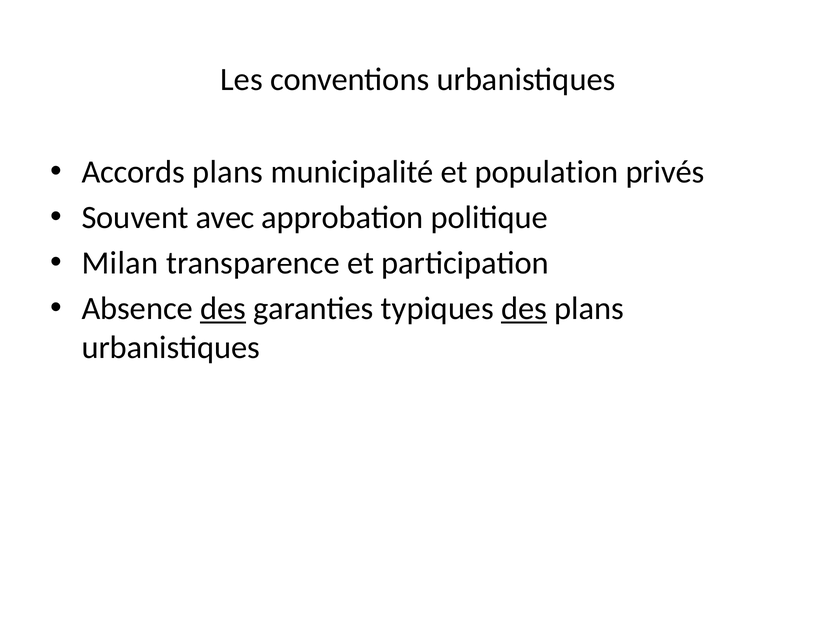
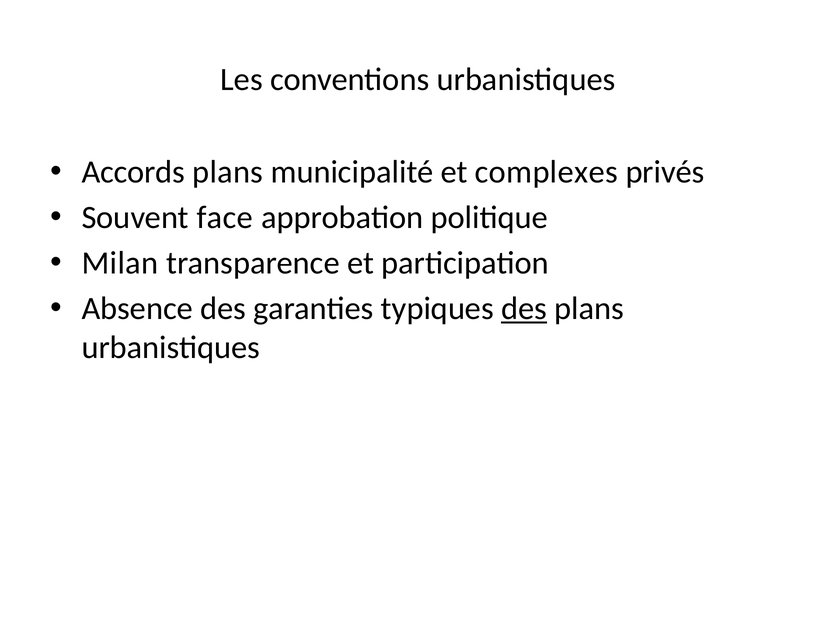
population: population -> complexes (546, 172)
avec: avec -> face (225, 218)
des underline: present -> none (223, 309)
